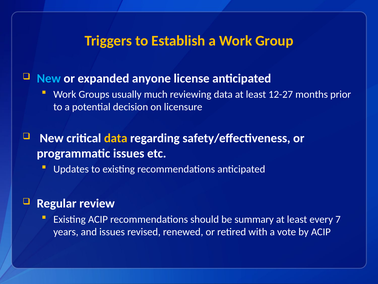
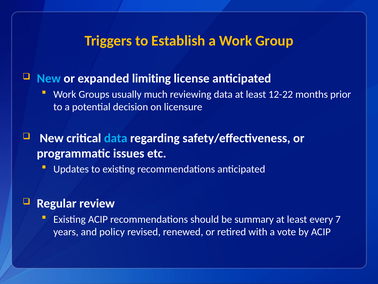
anyone: anyone -> limiting (151, 78)
12-27: 12-27 -> 12-22 (281, 94)
data colour: yellow -> light blue (116, 138)
and issues: issues -> policy (112, 232)
